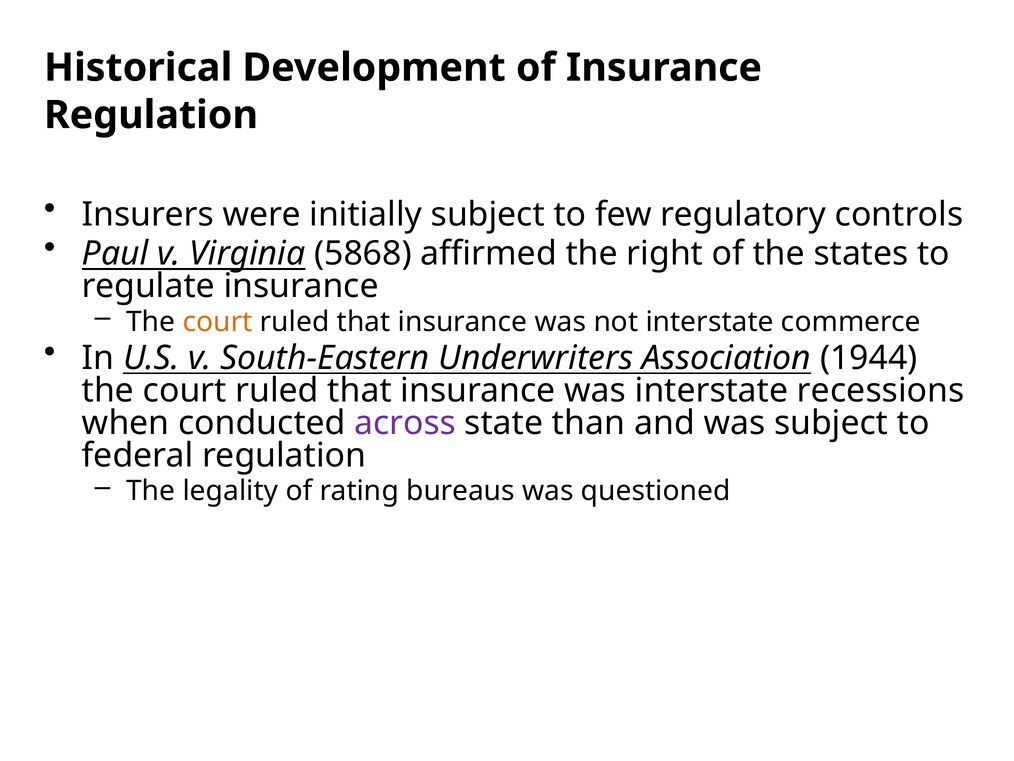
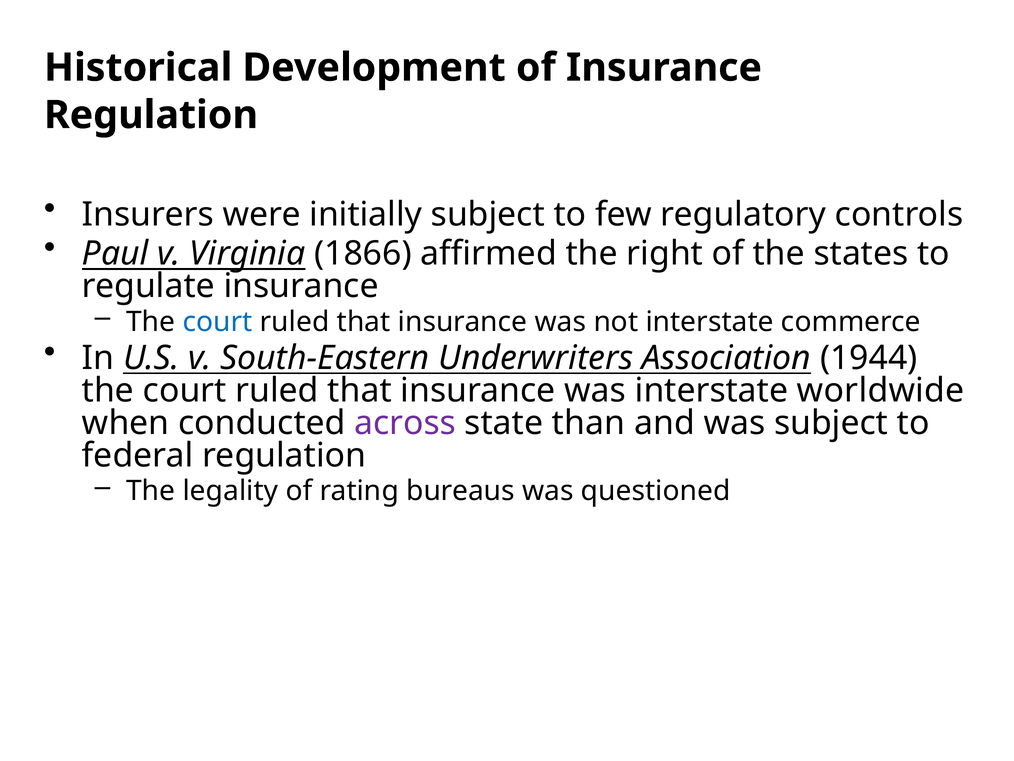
5868: 5868 -> 1866 (363, 253)
court colour: orange -> blue (218, 321)
recessions: recessions -> worldwide (881, 390)
